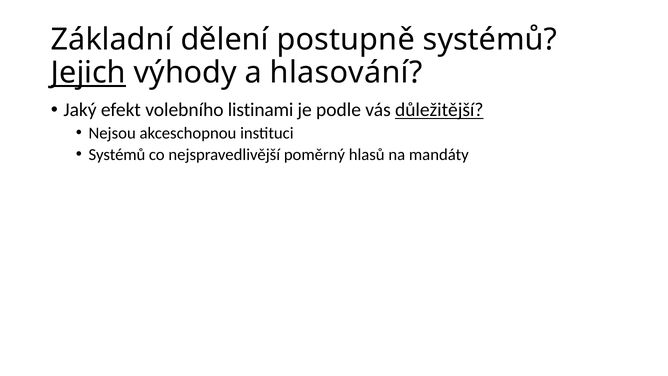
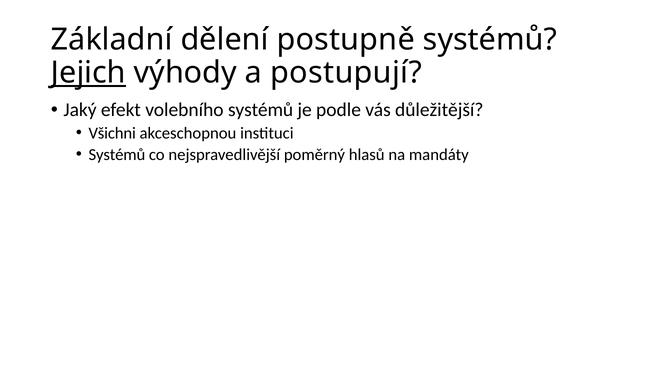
hlasování: hlasování -> postupují (346, 73)
volebního listinami: listinami -> systémů (261, 110)
důležitější underline: present -> none (439, 110)
Nejsou: Nejsou -> Všichni (112, 133)
